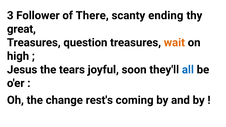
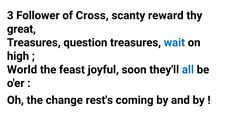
There: There -> Cross (92, 15)
ending: ending -> reward (166, 15)
wait colour: orange -> blue (174, 43)
Jesus: Jesus -> World (22, 70)
tears: tears -> feast (72, 70)
